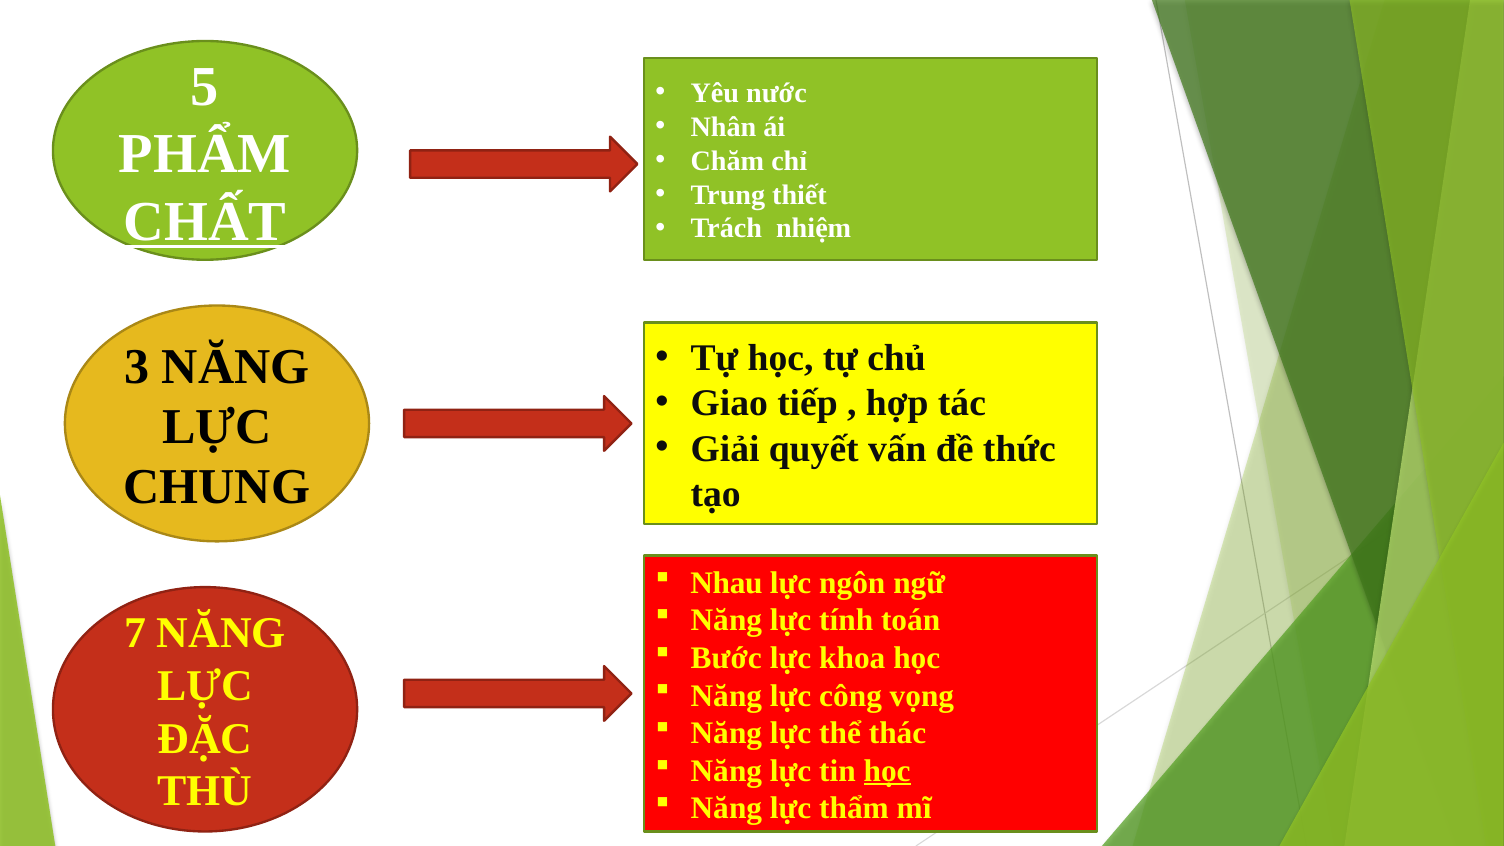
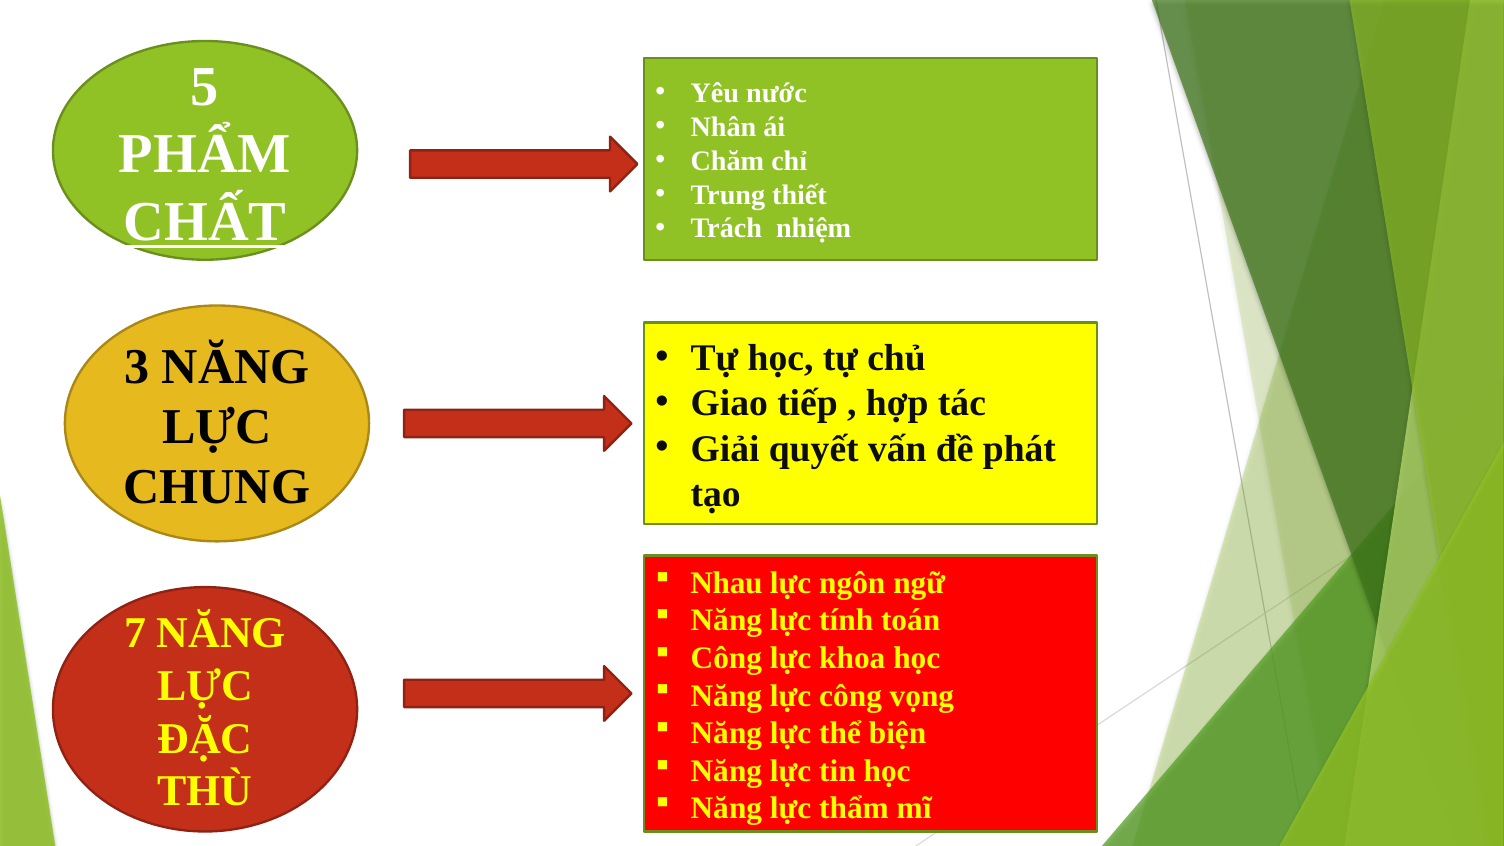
thức: thức -> phát (1019, 449)
Bước: Bước -> Công (726, 658)
thác: thác -> biện (898, 733)
học underline: present -> none (887, 771)
